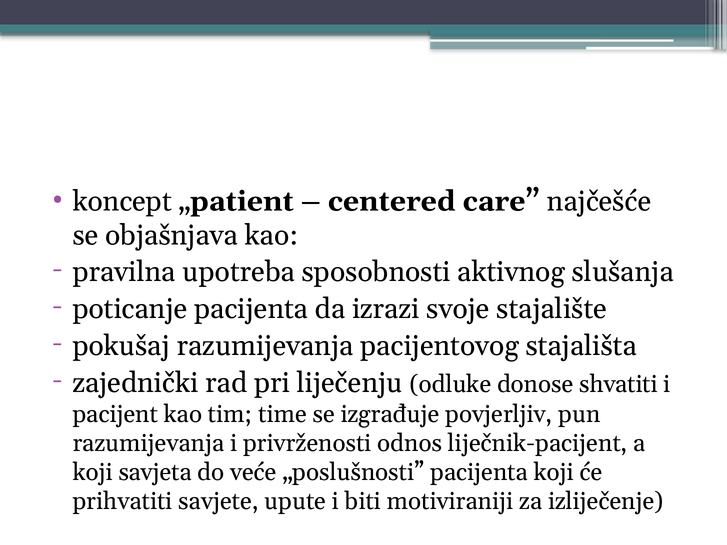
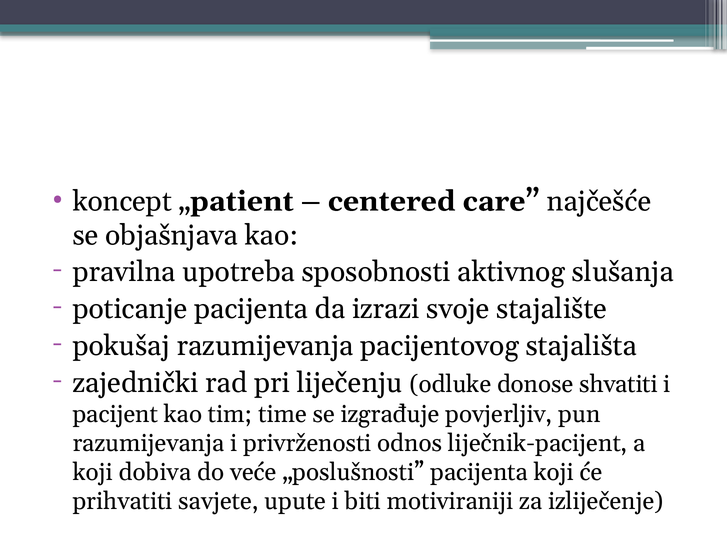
savjeta: savjeta -> dobiva (155, 473)
